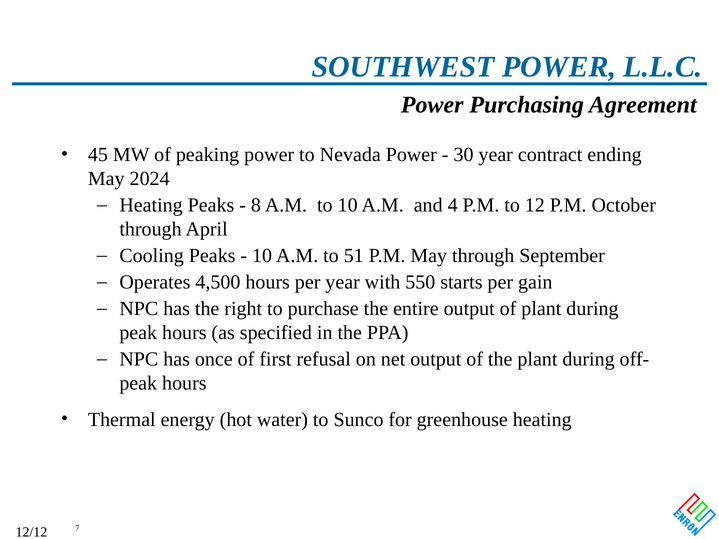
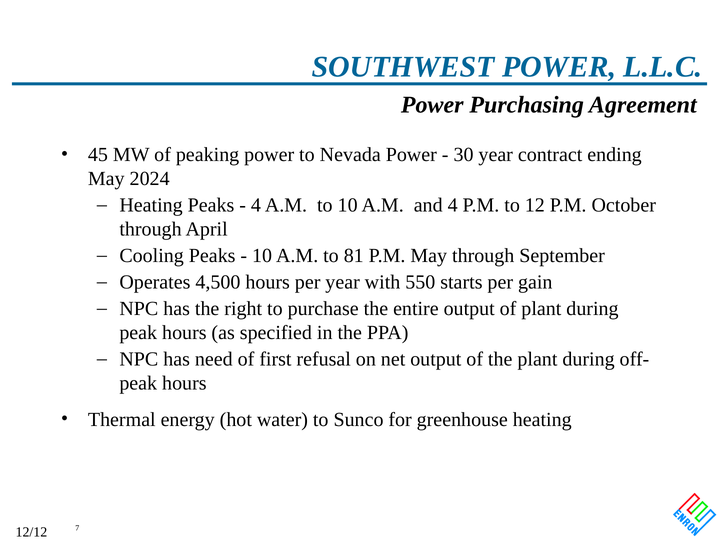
8: 8 -> 4 (256, 205)
51: 51 -> 81 (354, 256)
once: once -> need (214, 359)
